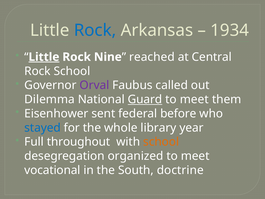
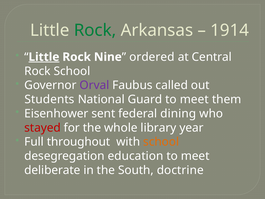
Rock colour: blue -> green (95, 30)
1934: 1934 -> 1914 (230, 30)
reached: reached -> ordered (152, 57)
Dilemma: Dilemma -> Students (49, 99)
Guard underline: present -> none (145, 99)
before: before -> dining (178, 113)
stayed colour: blue -> red (43, 128)
organized: organized -> education (135, 156)
vocational: vocational -> deliberate (52, 170)
